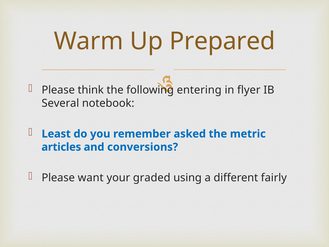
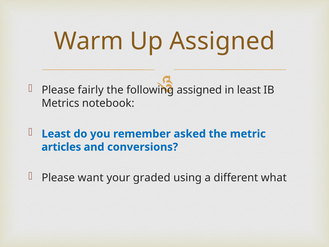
Up Prepared: Prepared -> Assigned (222, 41)
think: think -> fairly (91, 90)
entering: entering -> assigned (199, 90)
in flyer: flyer -> least (249, 90)
Several: Several -> Metrics (60, 103)
fairly: fairly -> what (274, 178)
